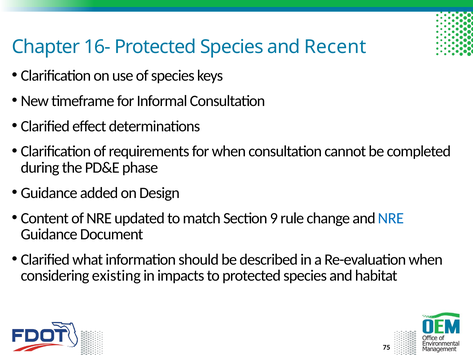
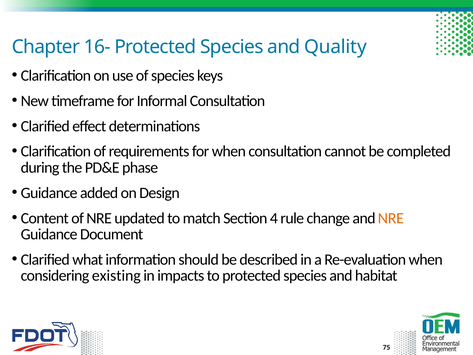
Recent: Recent -> Quality (335, 47)
9: 9 -> 4 (274, 218)
NRE colour: blue -> orange (391, 218)
